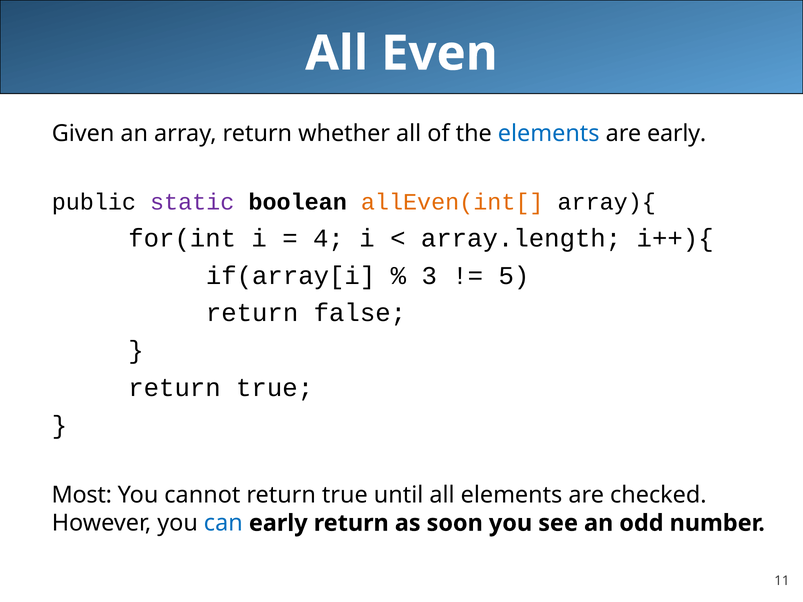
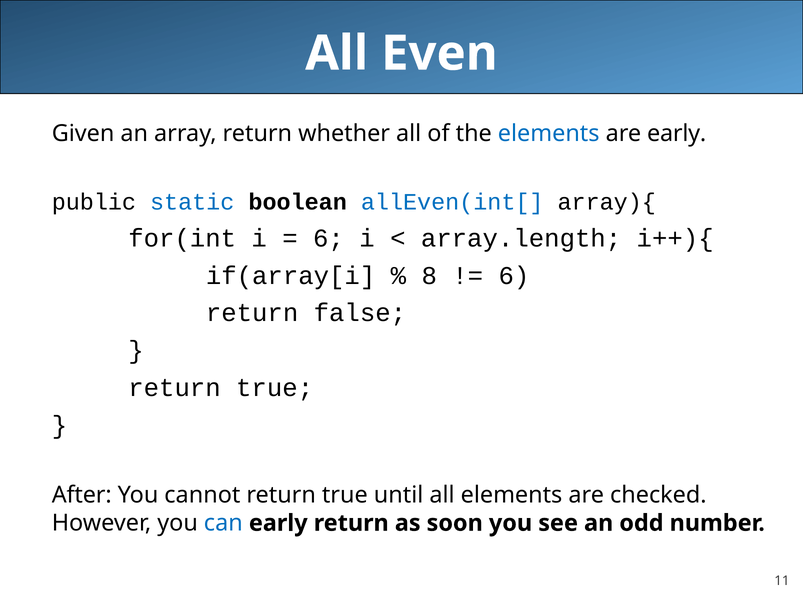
static colour: purple -> blue (192, 202)
allEven(int[ colour: orange -> blue (452, 202)
4: 4 -> 6 (328, 238)
3: 3 -> 8 (429, 276)
5: 5 -> 6 (514, 276)
Most: Most -> After (82, 495)
